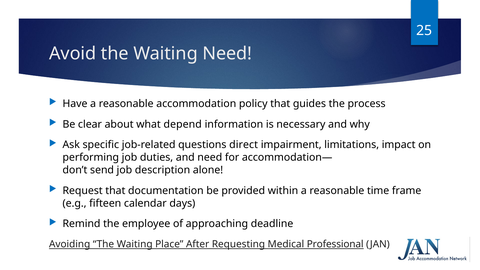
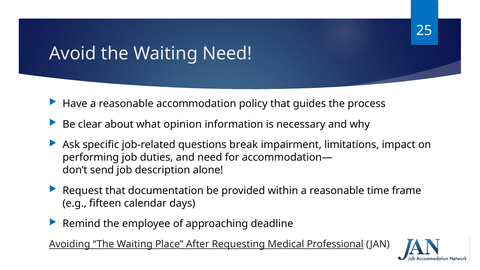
depend: depend -> opinion (183, 124)
direct: direct -> break (244, 145)
